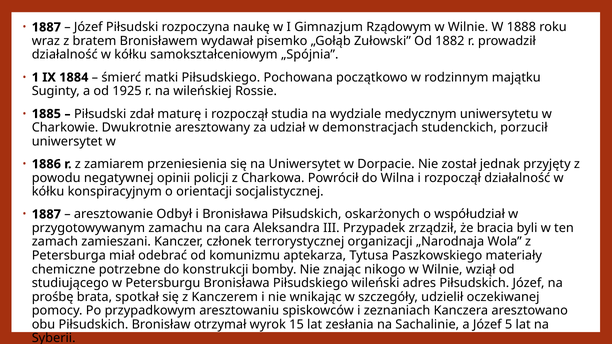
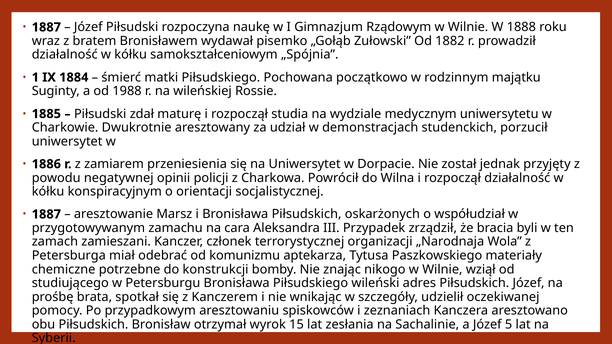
1925: 1925 -> 1988 (127, 91)
Odbył: Odbył -> Marsz (174, 214)
